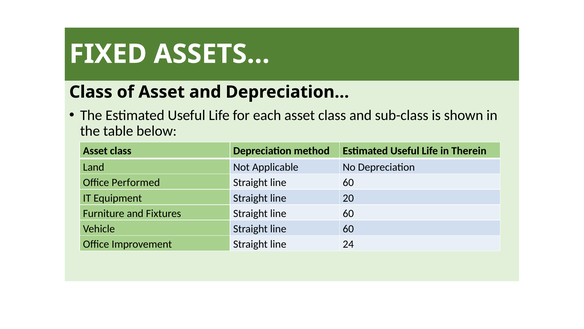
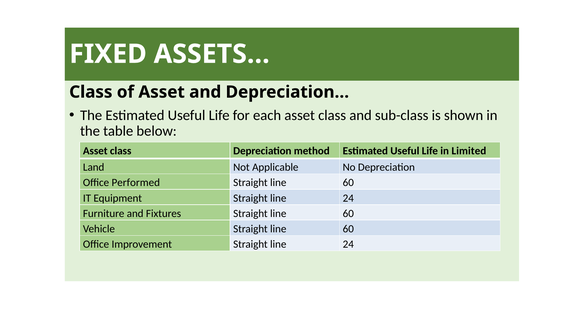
Therein: Therein -> Limited (469, 151)
Equipment Straight line 20: 20 -> 24 (348, 198)
